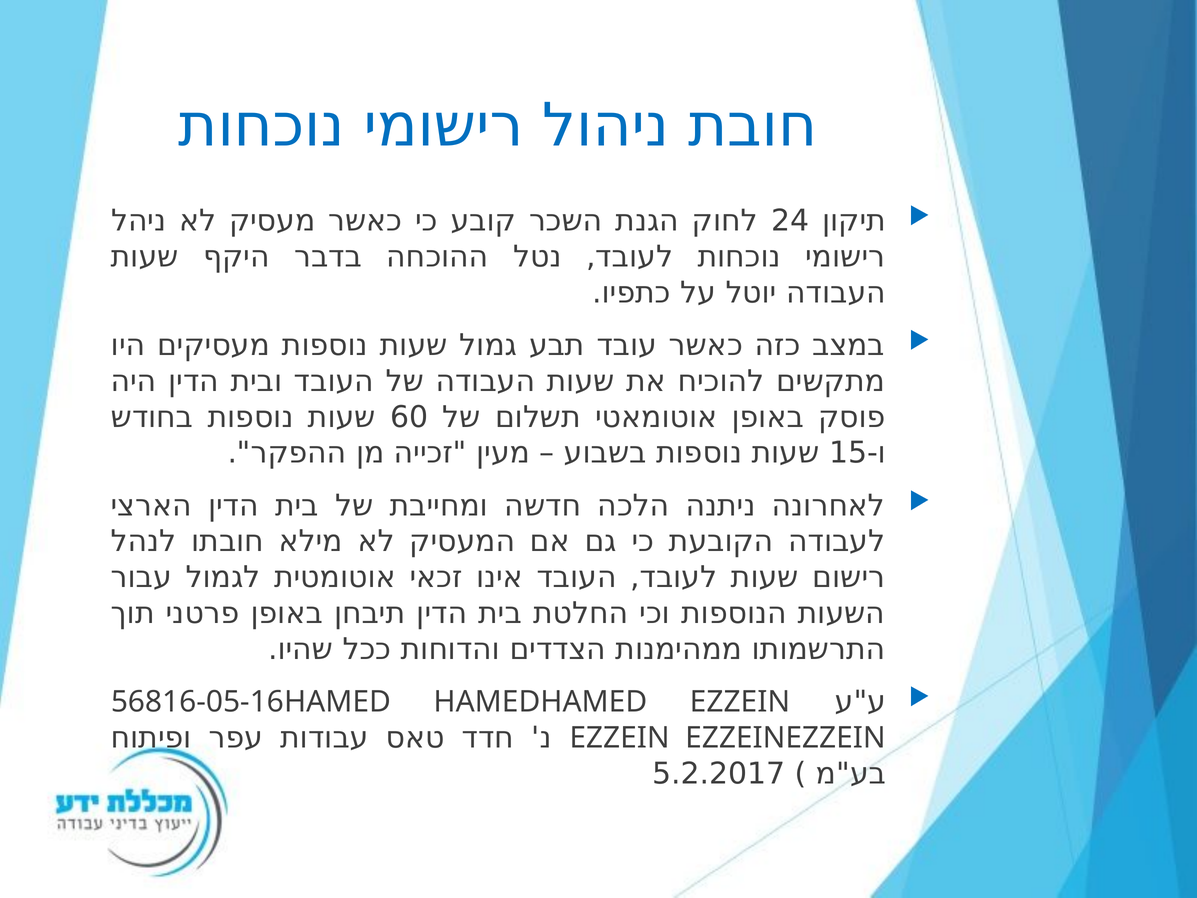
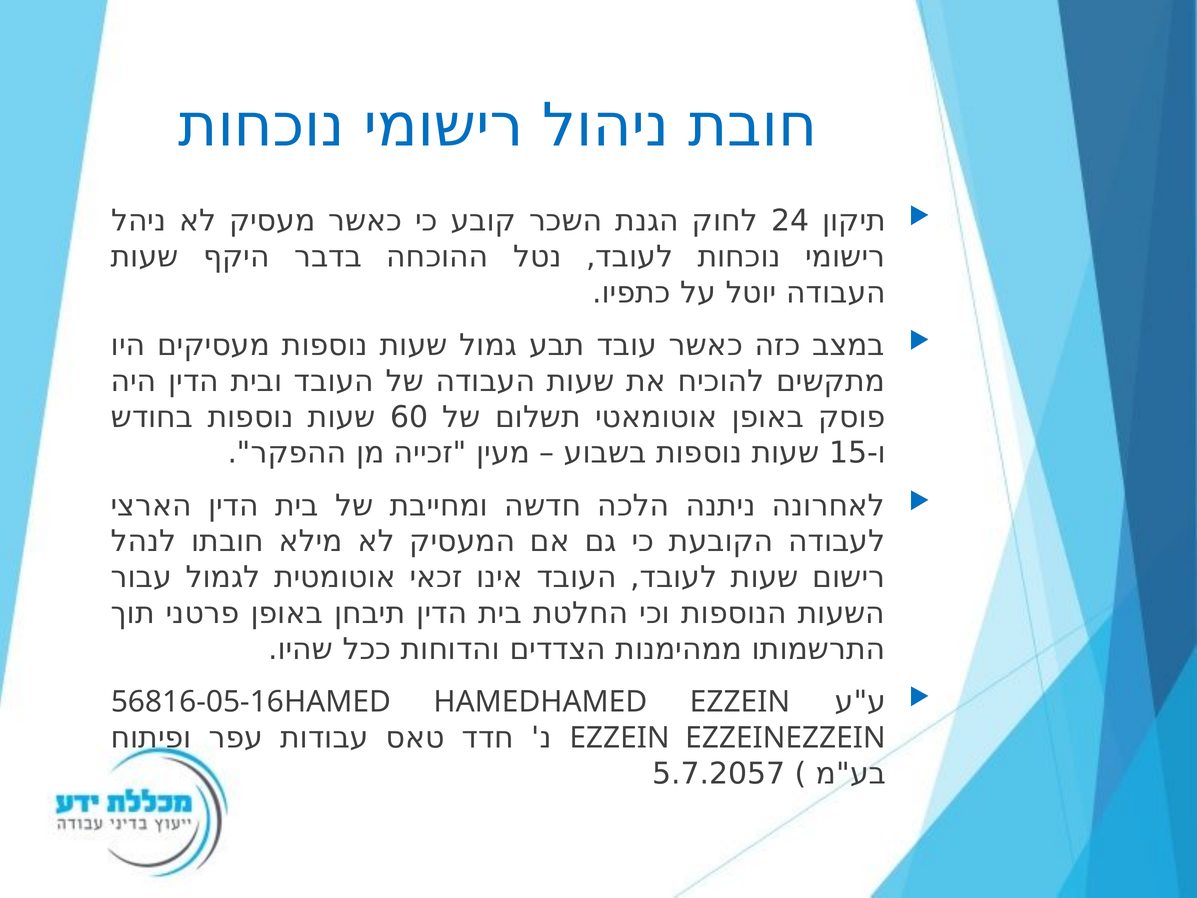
5.2.2017: 5.2.2017 -> 5.7.2057 (719, 773)
